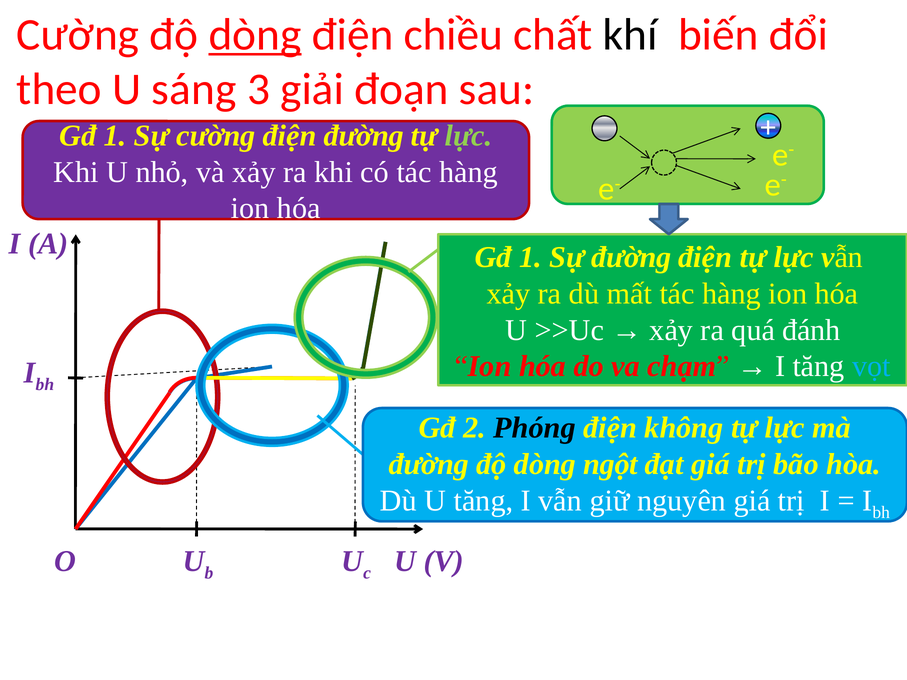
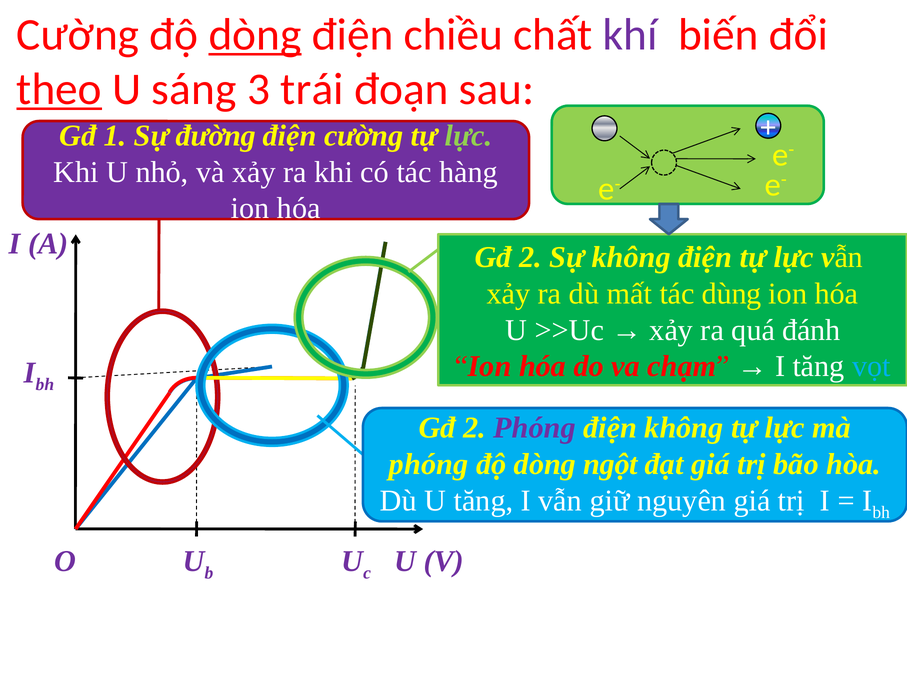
khí colour: black -> purple (630, 35)
theo underline: none -> present (59, 89)
giải: giải -> trái (312, 89)
Sự cường: cường -> đường (216, 136)
điện đường: đường -> cường (364, 136)
1: 1 -> 2 (531, 258)
Sự đường: đường -> không (631, 258)
mất tác hàng: hàng -> dùng (732, 294)
Phóng colour: black -> purple (534, 428)
đường: đường -> phóng (429, 464)
